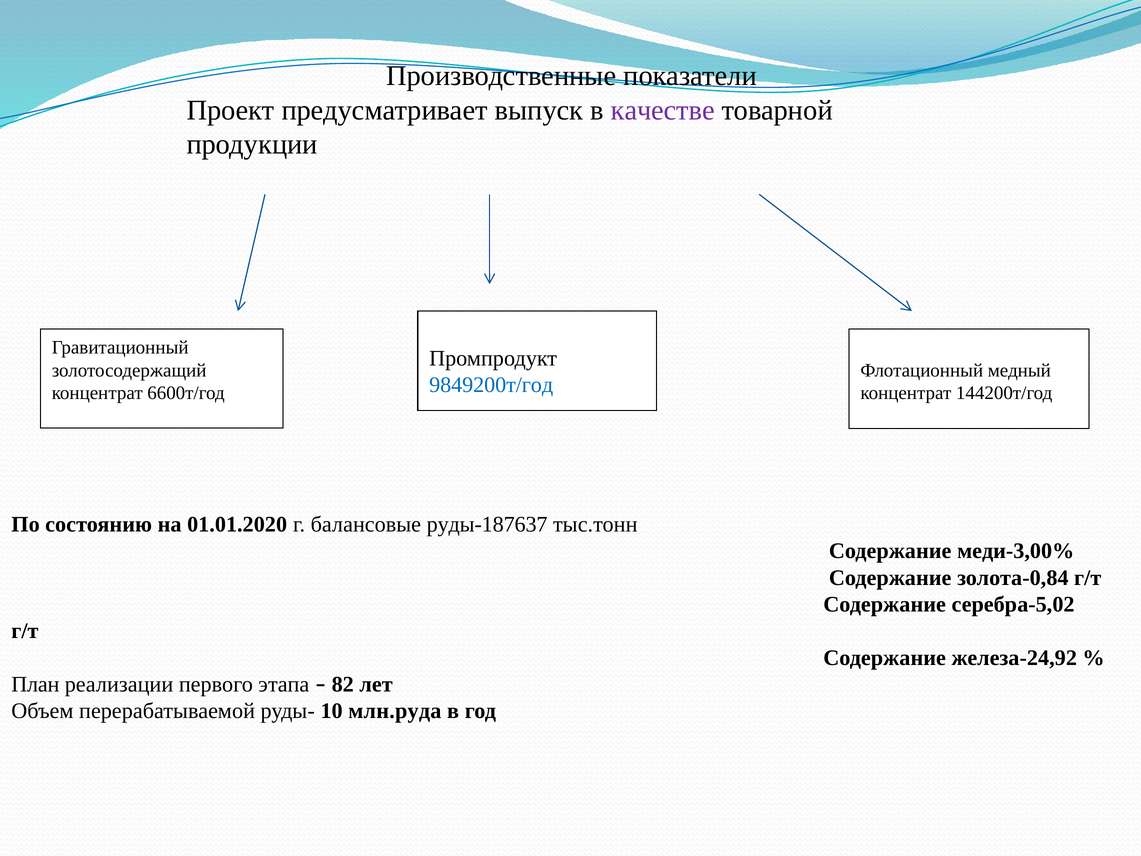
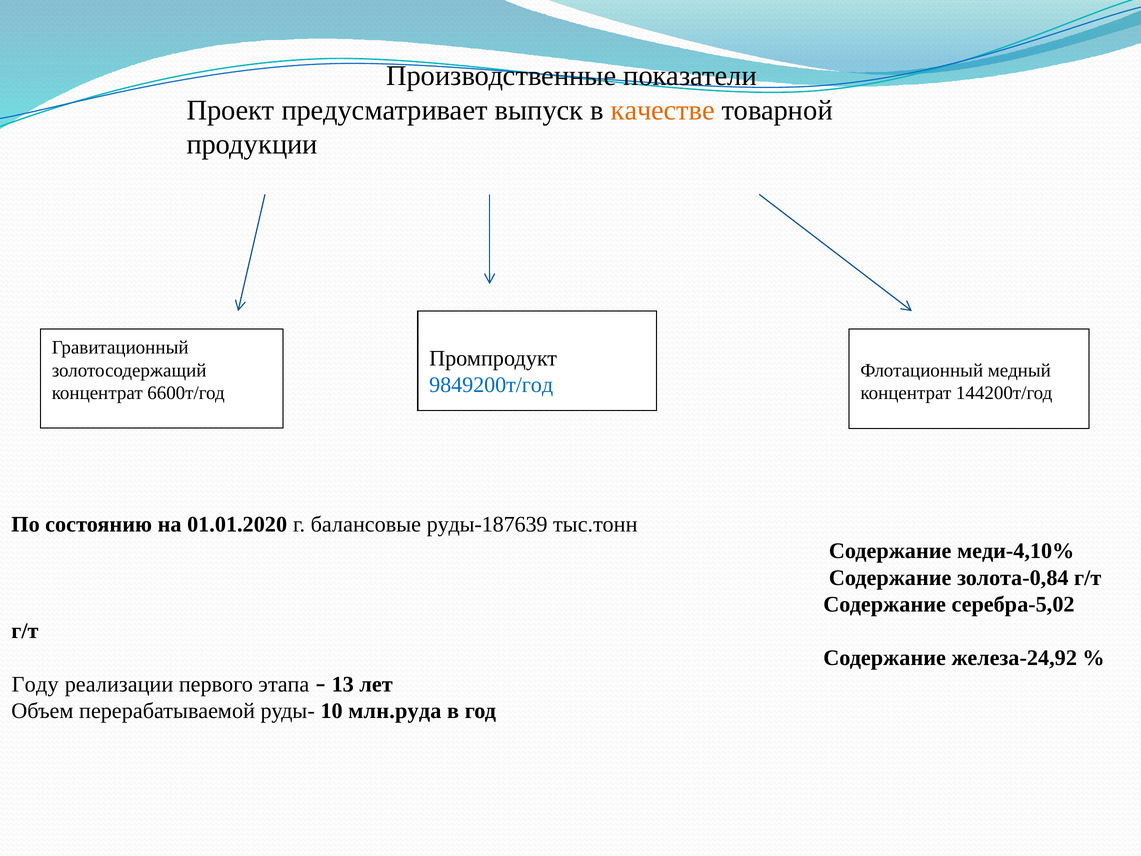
качестве colour: purple -> orange (663, 110)
руды-187637: руды-187637 -> руды-187639 (487, 524)
меди-3,00%: меди-3,00% -> меди-4,10% (1016, 551)
План: План -> Году (35, 684)
82: 82 -> 13 (343, 684)
